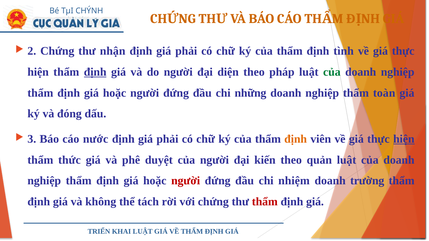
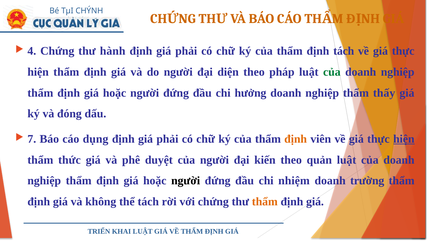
2: 2 -> 4 (32, 51)
nhận: nhận -> hành (113, 51)
định tình: tình -> tách (344, 51)
định underline: present -> none (95, 72)
những: những -> hưởng (250, 93)
toàn: toàn -> thấy (384, 93)
3: 3 -> 7 (32, 139)
nước: nước -> dụng (96, 139)
người colour: red -> black (186, 181)
thẩm colour: red -> orange (265, 202)
